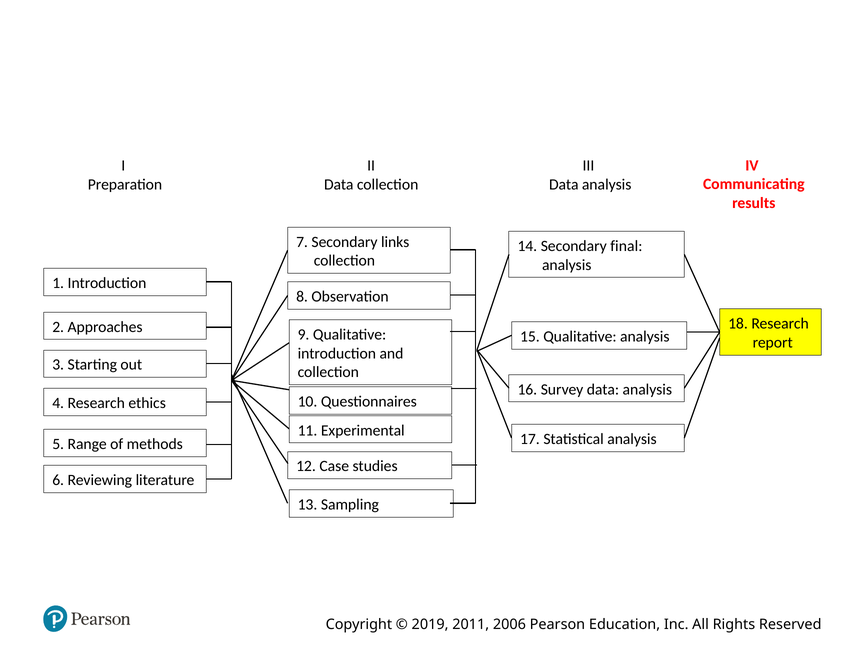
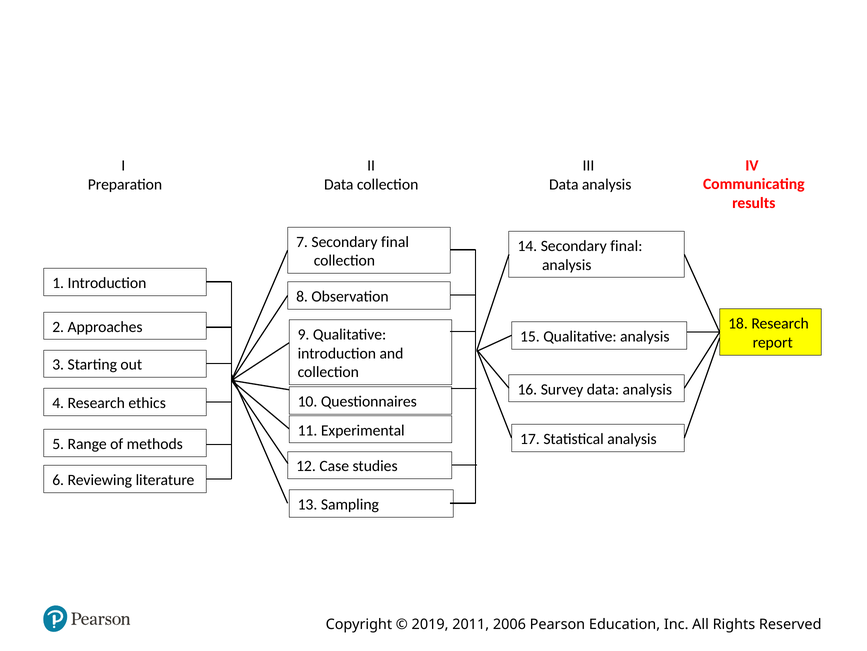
7 Secondary links: links -> final (395, 242)
